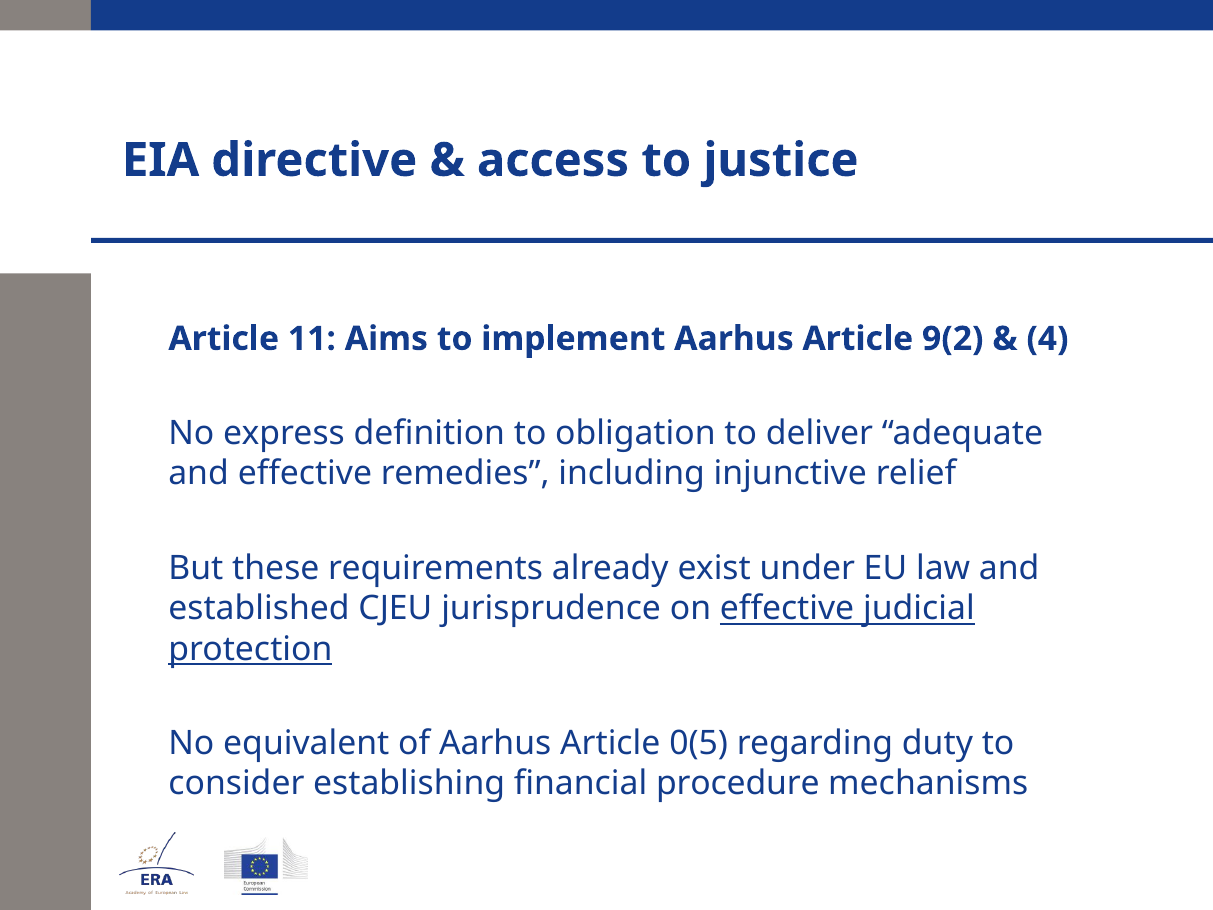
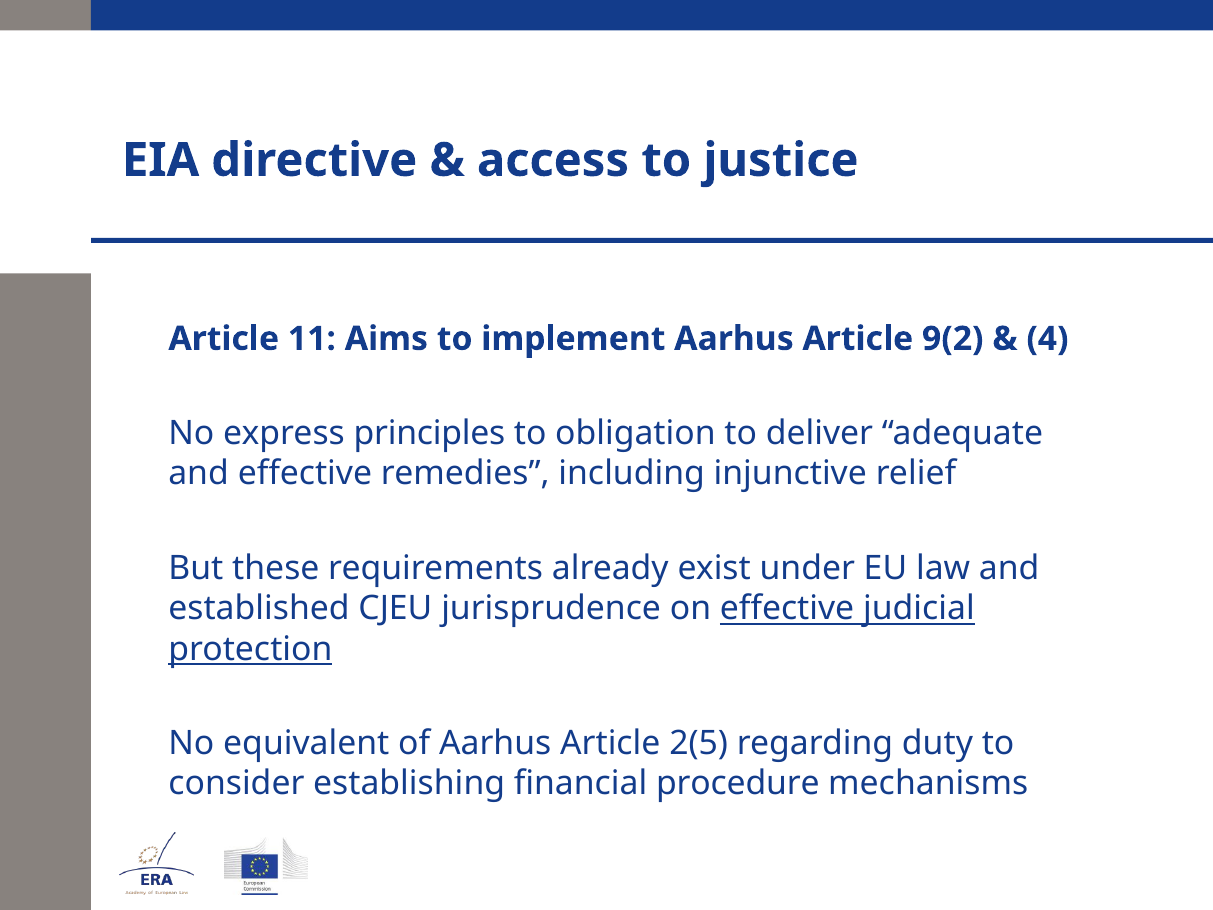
definition: definition -> principles (429, 433)
0(5: 0(5 -> 2(5 (699, 743)
